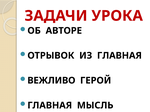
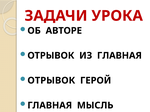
ВЕЖЛИВО: ВЕЖЛИВО -> ОТРЫВОК (51, 81)
